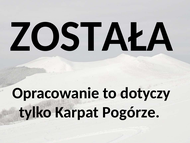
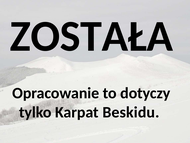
Pogórze: Pogórze -> Beskidu (131, 112)
